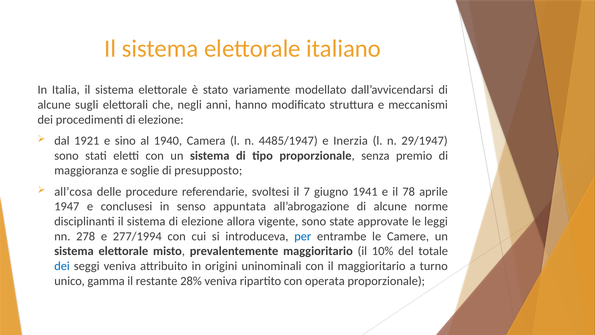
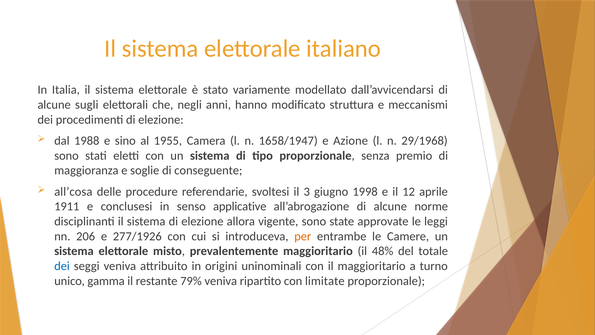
1921: 1921 -> 1988 (87, 141)
1940: 1940 -> 1955 (168, 141)
4485/1947: 4485/1947 -> 1658/1947 (288, 141)
Inerzia: Inerzia -> Azione (351, 141)
29/1947: 29/1947 -> 29/1968 (425, 141)
presupposto: presupposto -> conseguente (208, 170)
7: 7 -> 3 (307, 191)
1941: 1941 -> 1998 (365, 191)
78: 78 -> 12 (409, 191)
1947: 1947 -> 1911 (67, 206)
appuntata: appuntata -> applicative (240, 206)
278: 278 -> 206 (86, 236)
277/1994: 277/1994 -> 277/1926 (137, 236)
per colour: blue -> orange (303, 236)
10%: 10% -> 48% (383, 251)
28%: 28% -> 79% (191, 281)
operata: operata -> limitate (325, 281)
